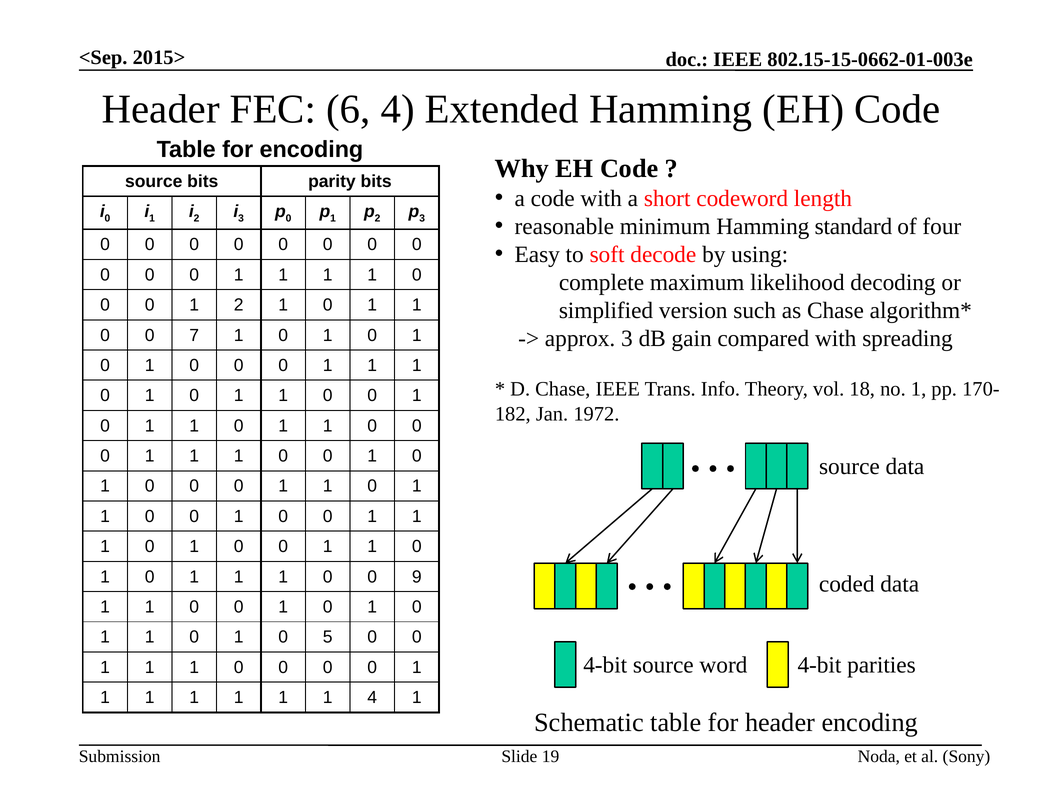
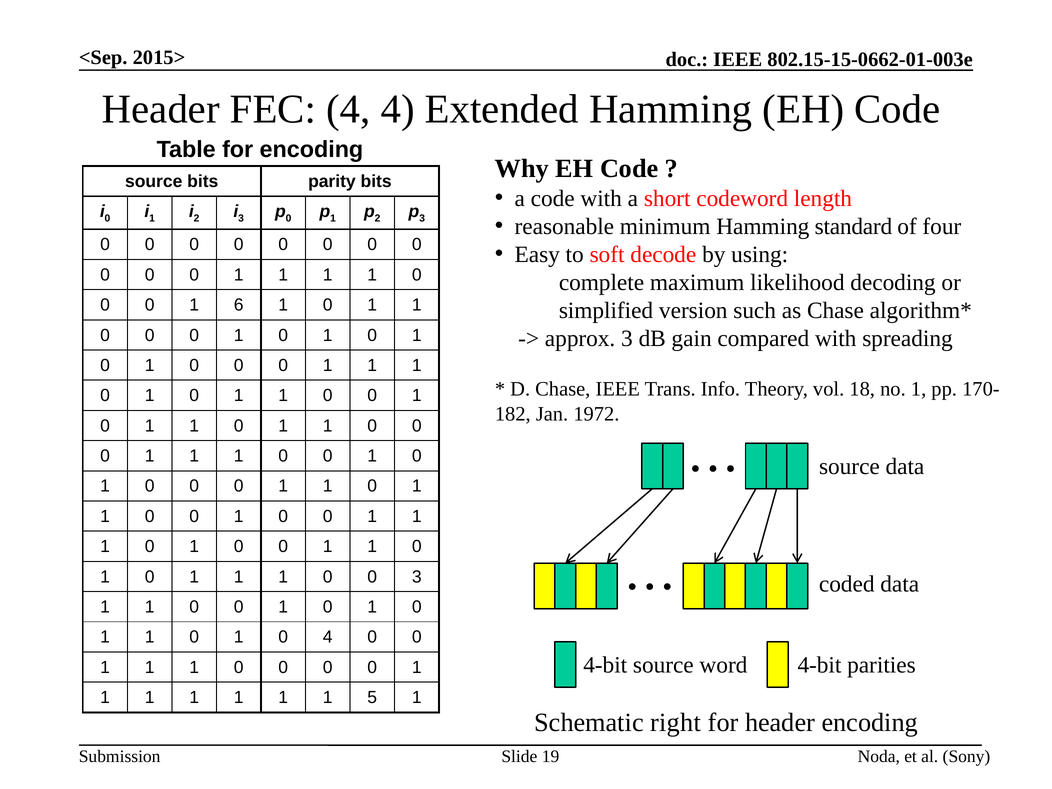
FEC 6: 6 -> 4 (348, 109)
1 2: 2 -> 6 (239, 305)
7: 7 -> 0 (194, 335)
0 9: 9 -> 3 (417, 577)
0 5: 5 -> 4 (328, 637)
1 4: 4 -> 5 (372, 698)
Schematic table: table -> right (676, 723)
